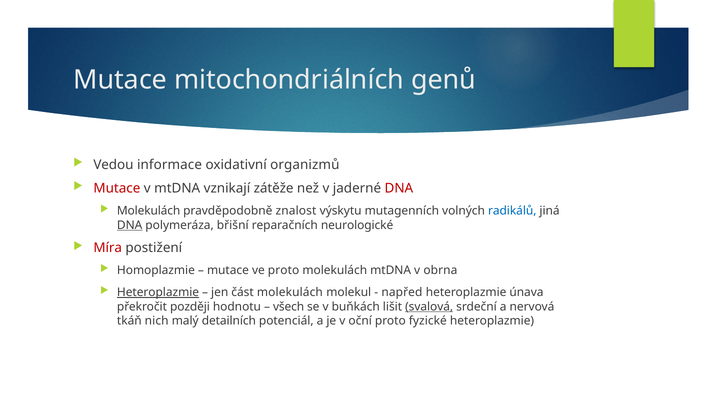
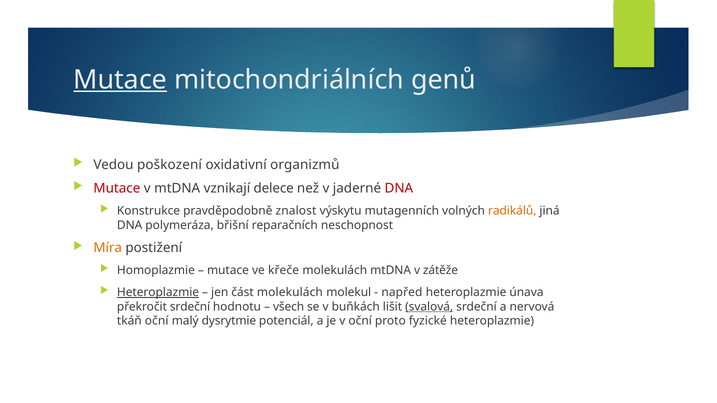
Mutace underline: none -> present (120, 80)
informace: informace -> poškození (169, 165)
zátěže: zátěže -> delece (274, 188)
Molekulách: Molekulách -> Konstrukce (149, 211)
radikálů colour: blue -> orange (512, 211)
DNA underline: present -> none (130, 225)
neurologické: neurologické -> neschopnost (357, 225)
Míra colour: red -> orange (108, 248)
ve proto: proto -> křeče (284, 271)
obrna: obrna -> zátěže (441, 271)
překročit později: později -> srdeční (190, 307)
tkáň nich: nich -> oční (157, 321)
detailních: detailních -> dysrytmie (229, 321)
